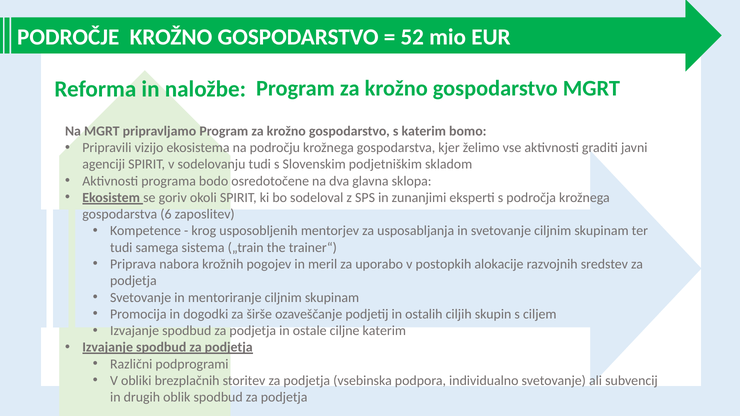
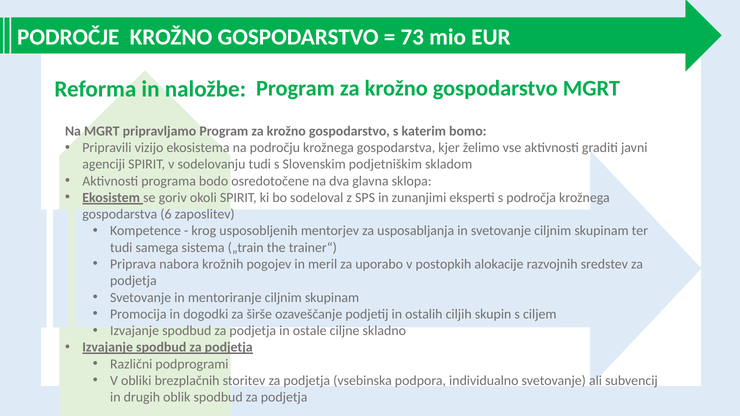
52: 52 -> 73 (412, 37)
ciljne katerim: katerim -> skladno (384, 331)
